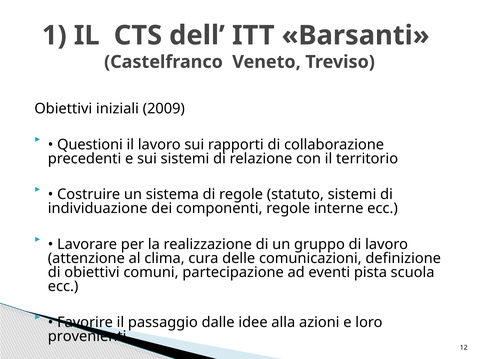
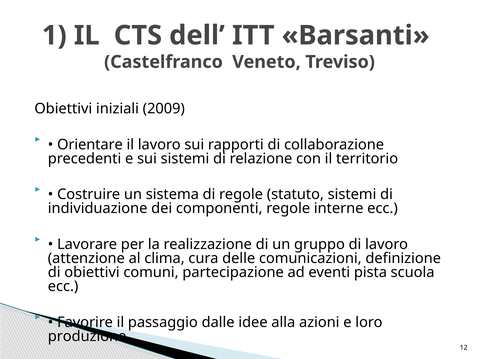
Questioni: Questioni -> Orientare (90, 145)
provenienti: provenienti -> produzione (87, 336)
